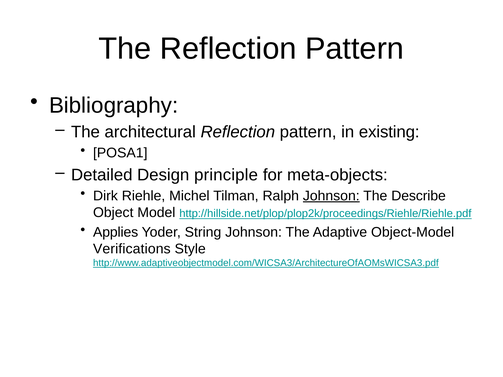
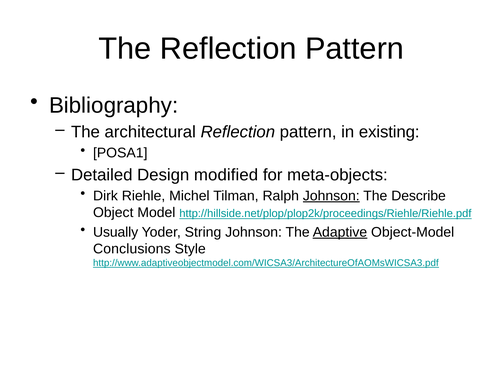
principle: principle -> modified (226, 175)
Applies: Applies -> Usually (116, 232)
Adaptive underline: none -> present (340, 232)
Verifications: Verifications -> Conclusions (132, 249)
